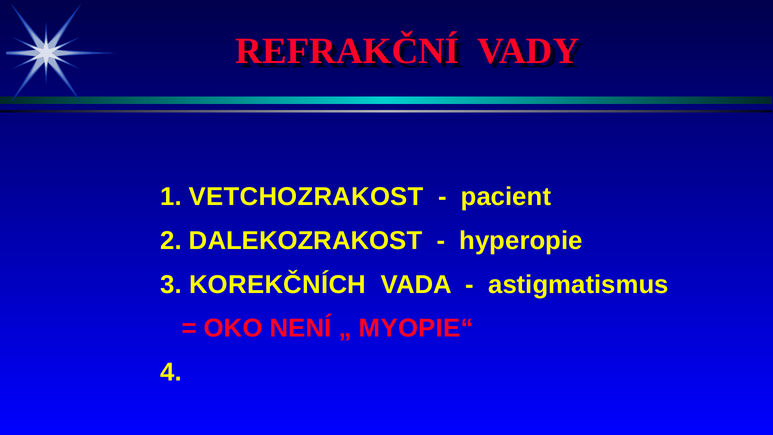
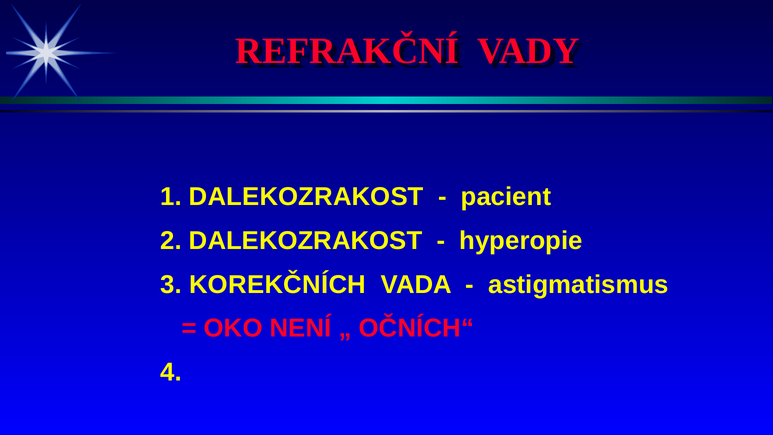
1 VETCHOZRAKOST: VETCHOZRAKOST -> DALEKOZRAKOST (306, 197)
MYOPIE“: MYOPIE“ -> OČNÍCH“ (416, 328)
